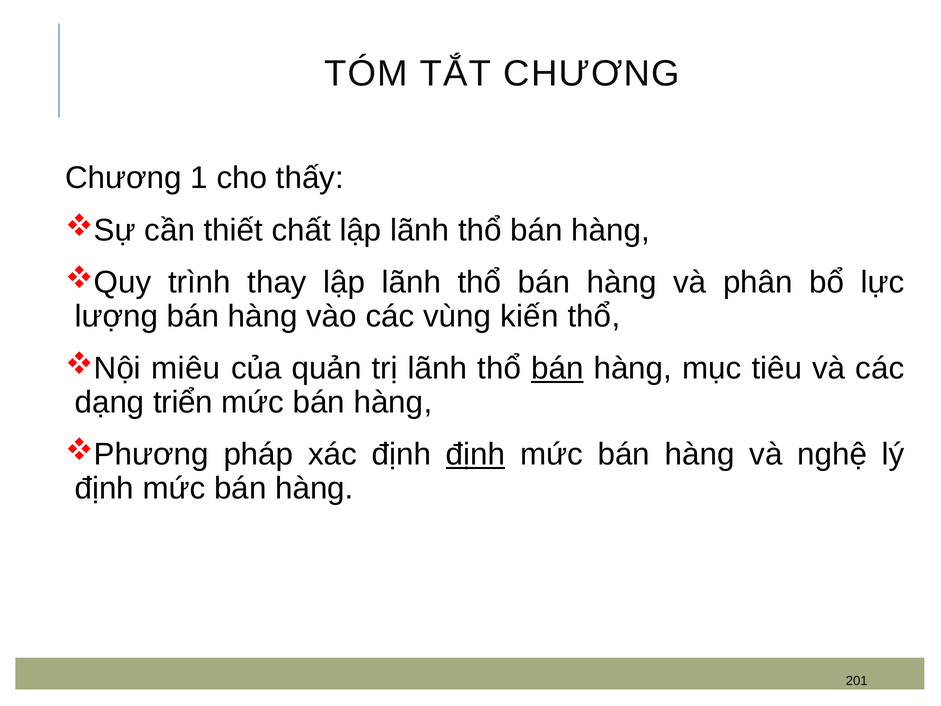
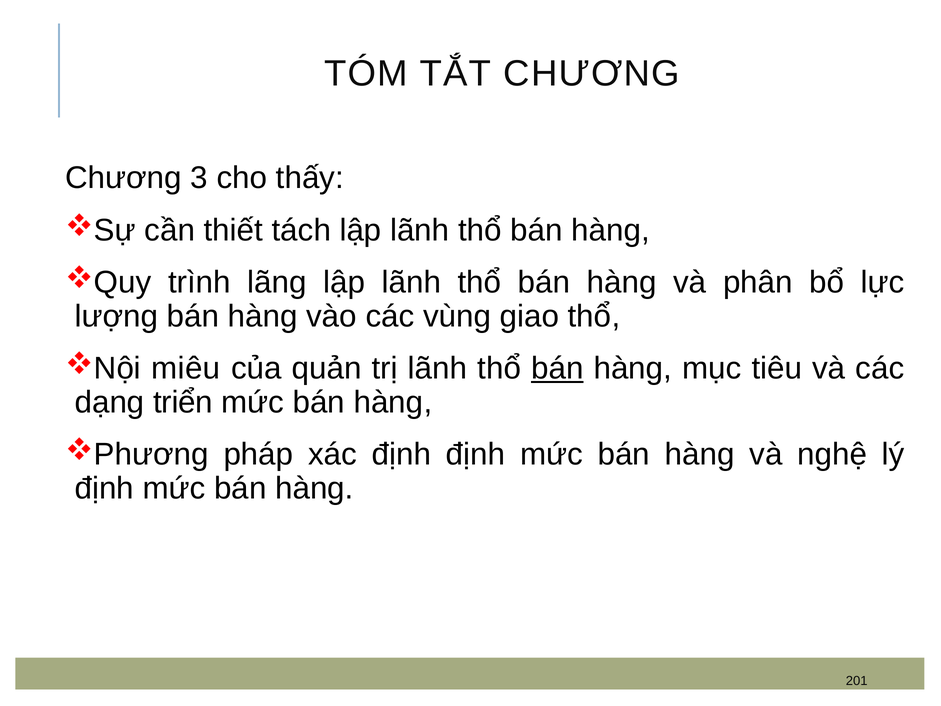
1: 1 -> 3 (199, 178)
chất: chất -> tách (301, 230)
thay: thay -> lãng (277, 282)
kiến: kiến -> giao (529, 316)
định underline: present -> none (476, 454)
